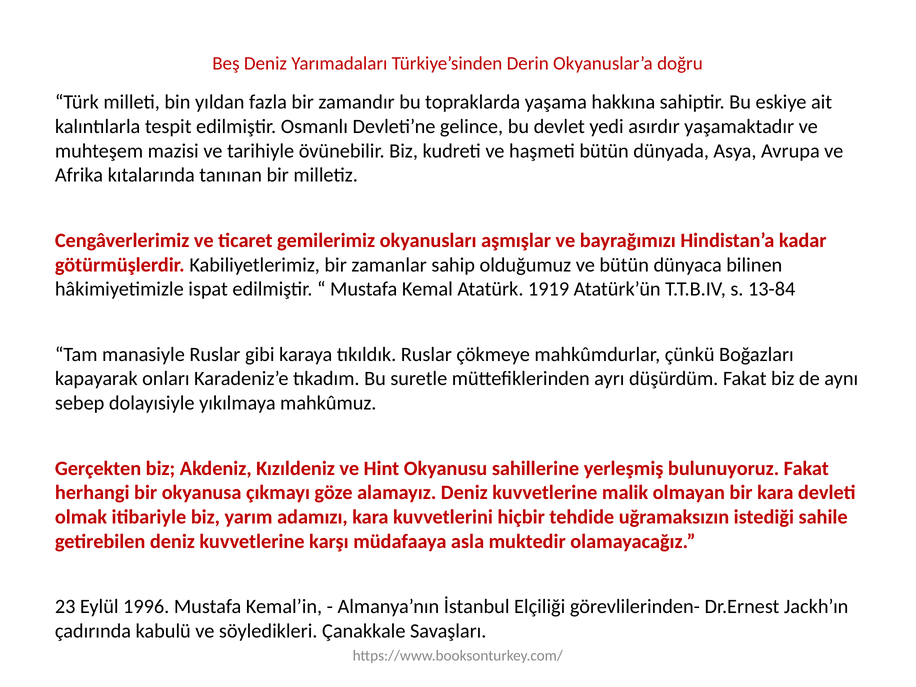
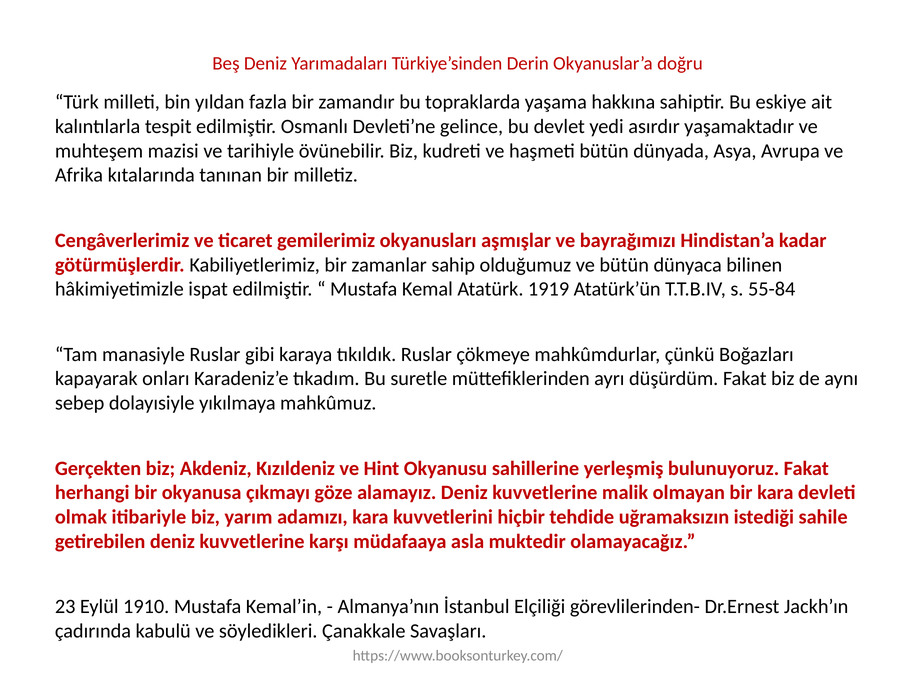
13-84: 13-84 -> 55-84 (772, 289)
1996: 1996 -> 1910 (146, 607)
